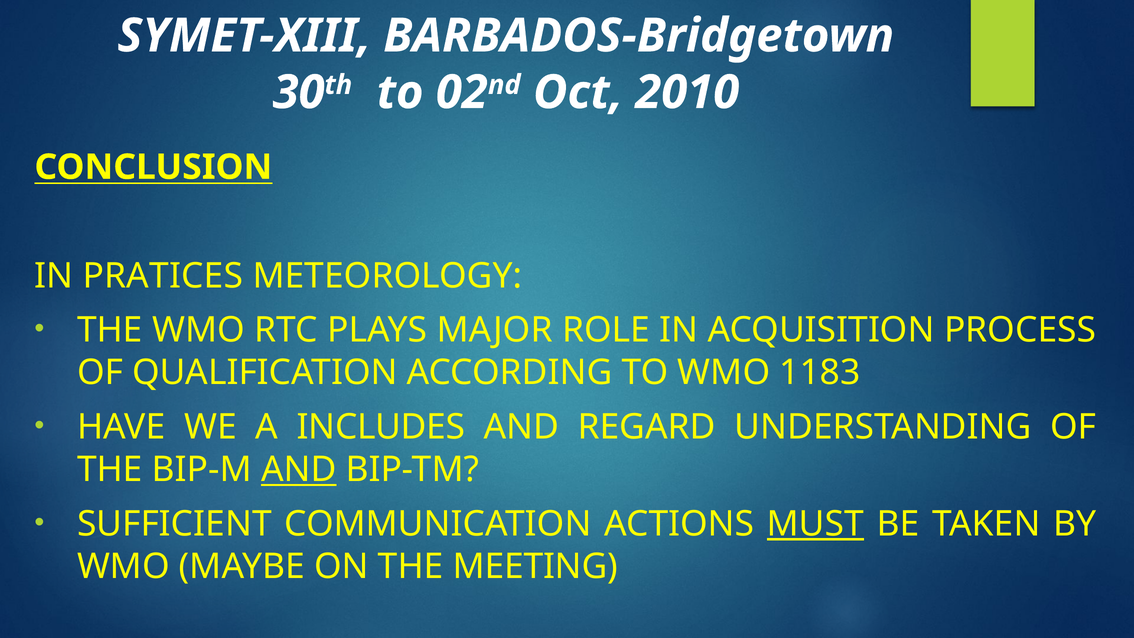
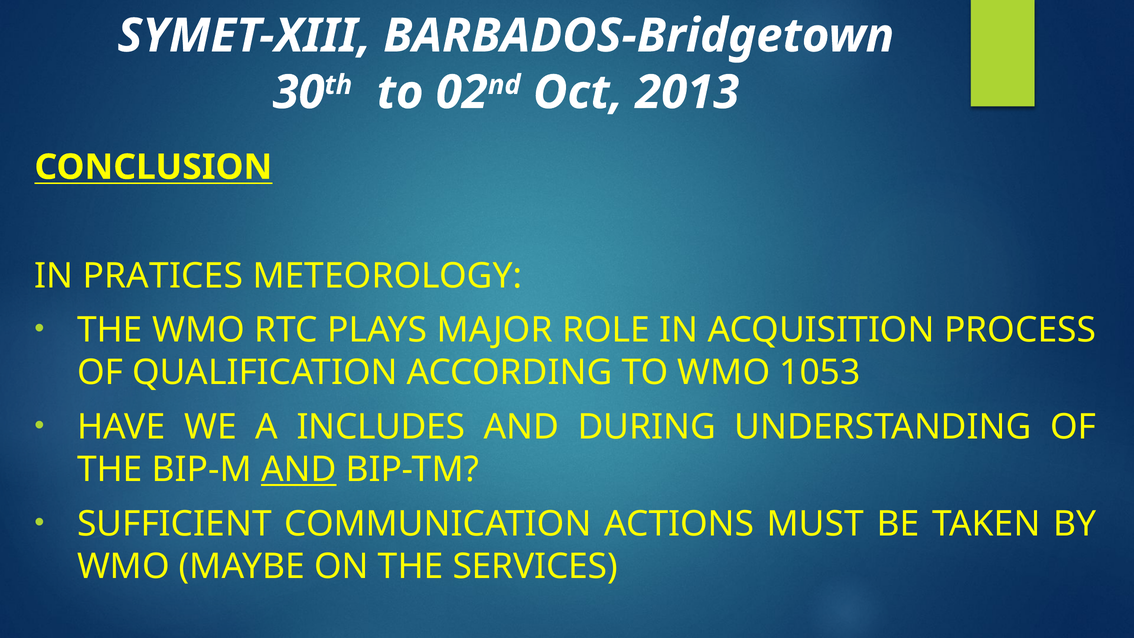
2010: 2010 -> 2013 (687, 92)
1183: 1183 -> 1053 (820, 373)
REGARD: REGARD -> DURING (647, 427)
MUST underline: present -> none (815, 524)
MEETING: MEETING -> SERVICES (535, 566)
